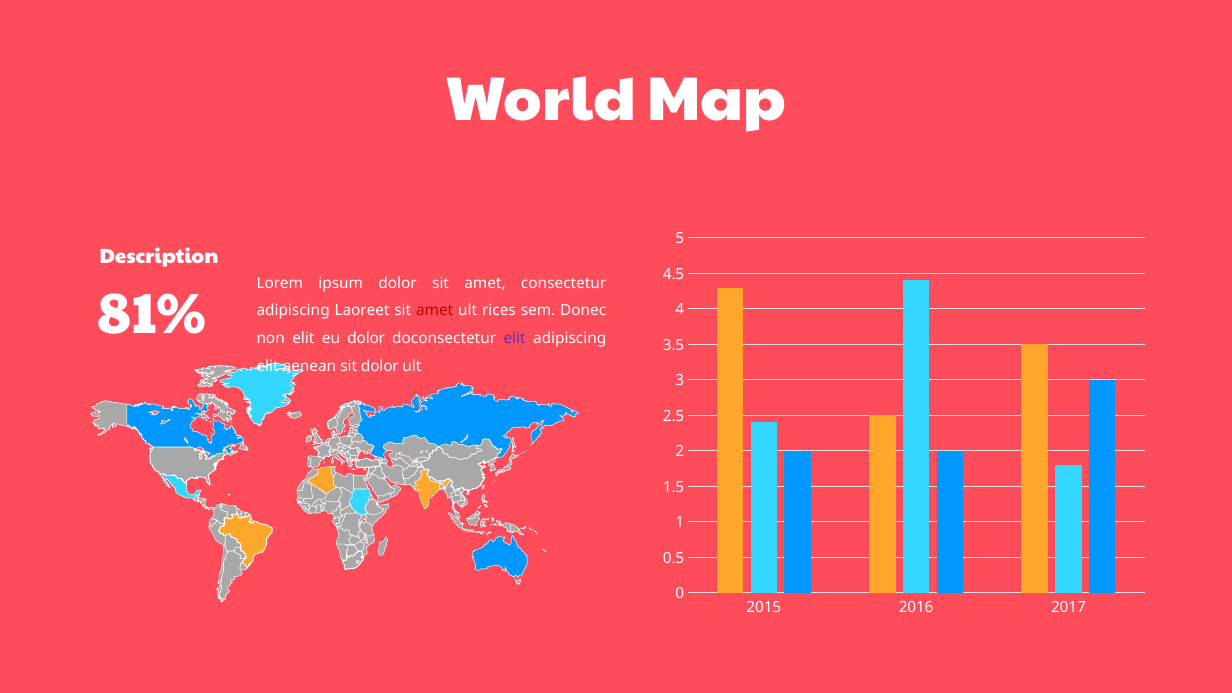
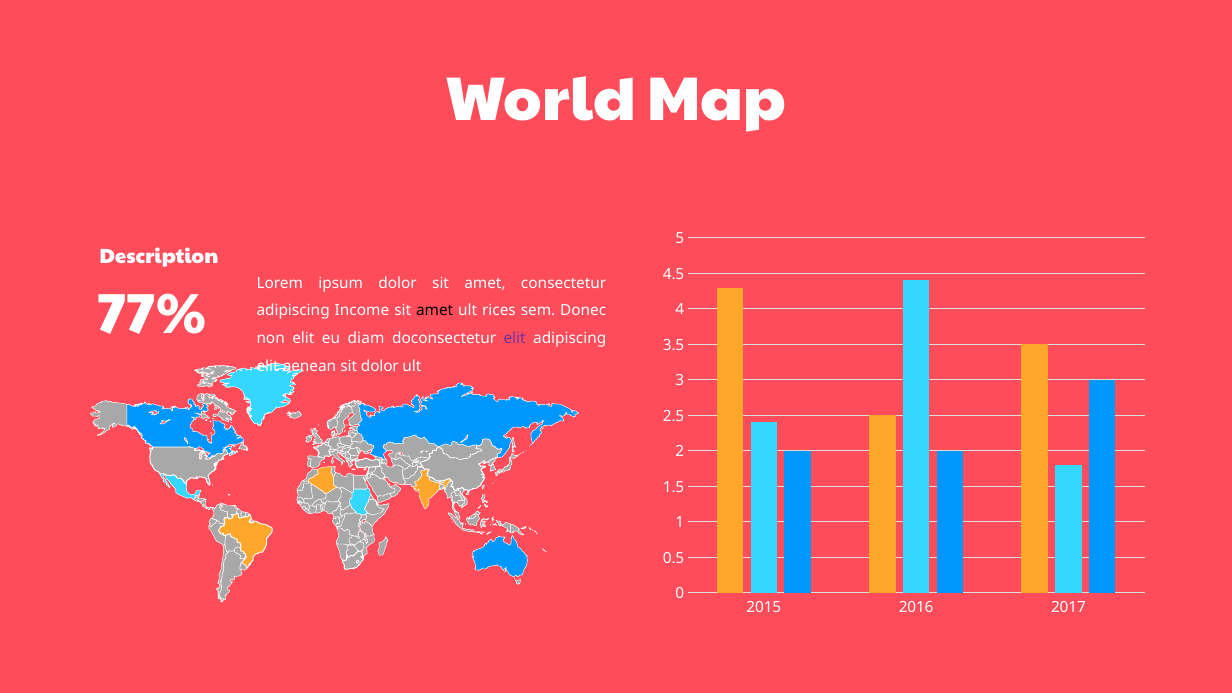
81%: 81% -> 77% (152, 315)
Laoreet: Laoreet -> Income (362, 311)
amet colour: red -> black (435, 311)
eu dolor: dolor -> diam (366, 339)
